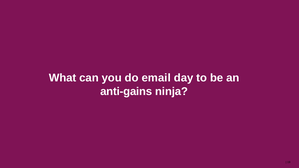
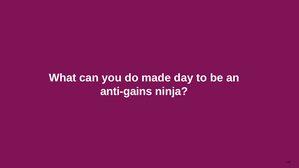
email: email -> made (156, 78)
